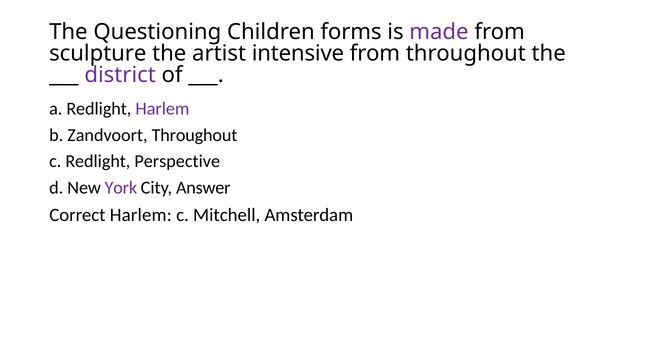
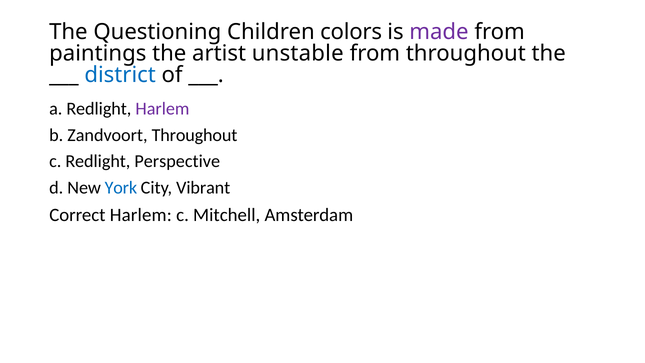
forms: forms -> colors (351, 32)
sculpture: sculpture -> paintings (98, 53)
intensive: intensive -> unstable (298, 53)
district colour: purple -> blue (120, 75)
York colour: purple -> blue (121, 188)
Answer: Answer -> Vibrant (203, 188)
